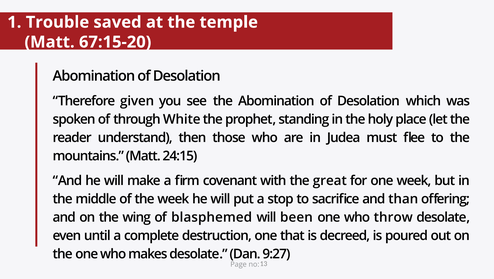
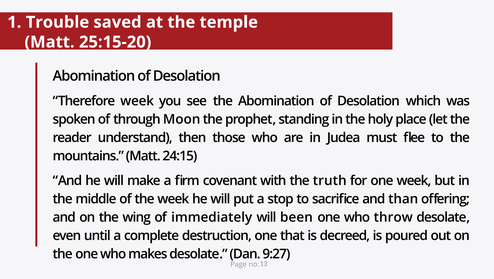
67:15-20: 67:15-20 -> 25:15-20 (115, 42)
Therefore given: given -> week (137, 101)
White: White -> Moon (182, 119)
great: great -> truth (330, 180)
blasphemed: blasphemed -> immediately (212, 217)
